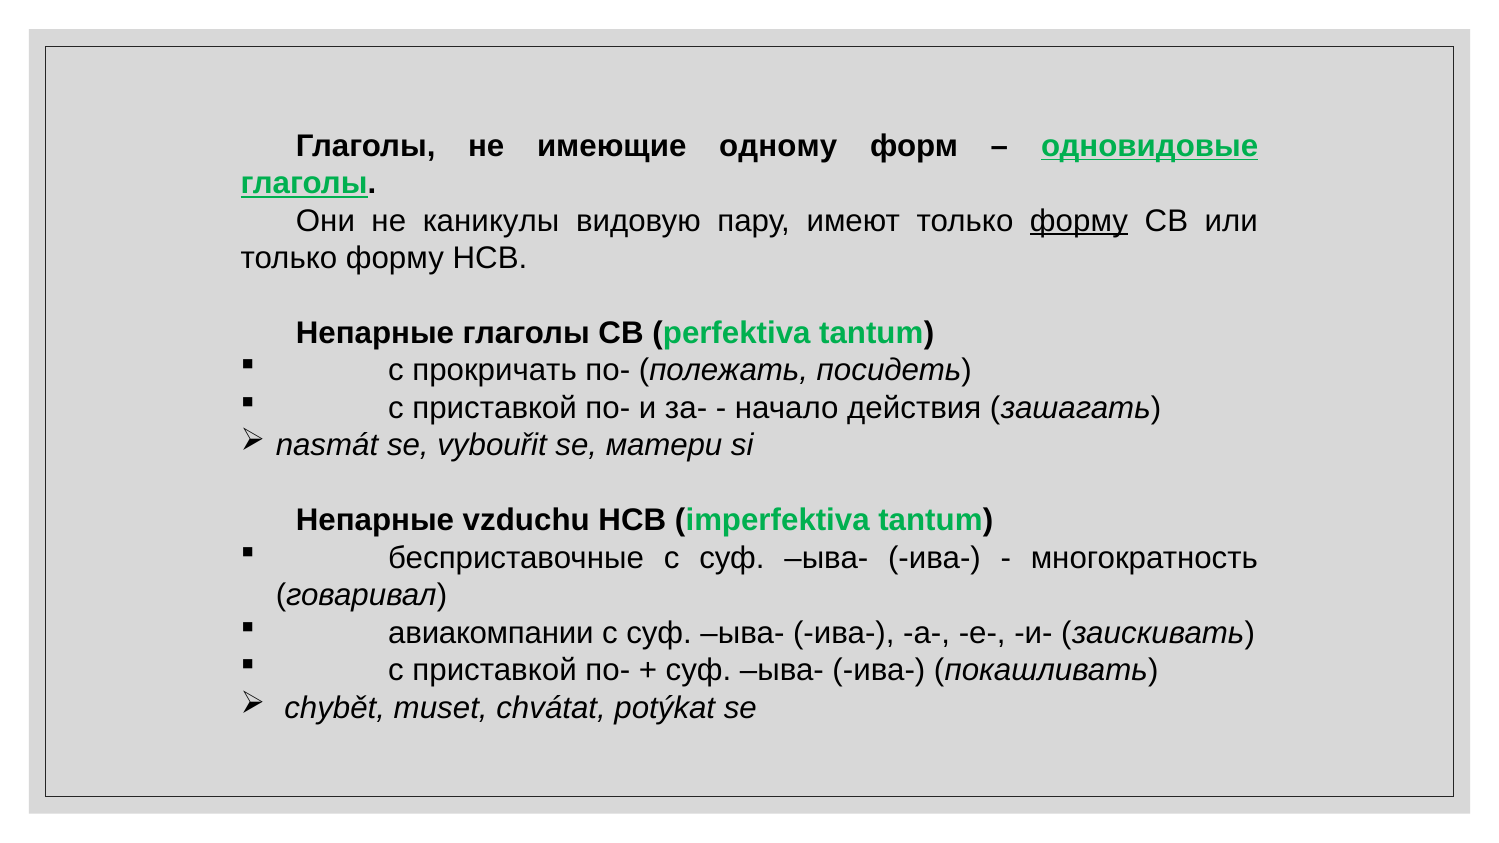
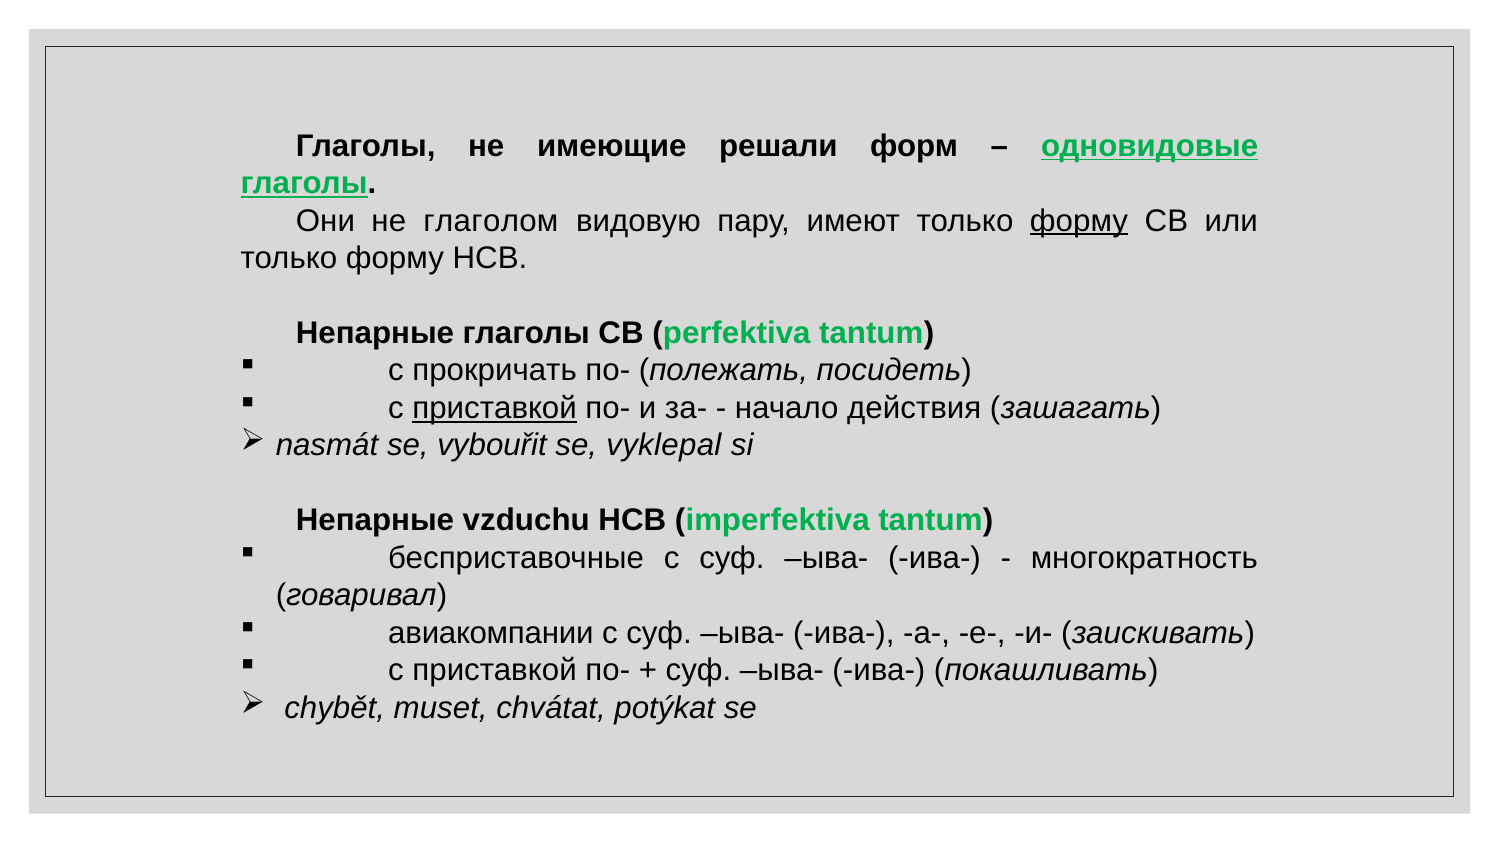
одному: одному -> решали (778, 146)
каникулы: каникулы -> глаголом (491, 221)
приставкой underline: none -> present (495, 408)
матери: матери -> vyklepal (664, 446)
